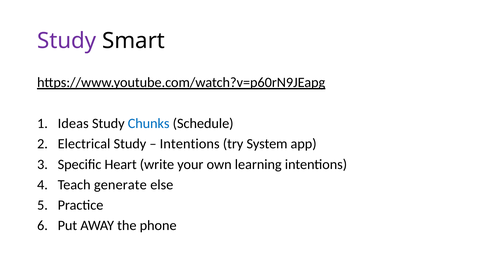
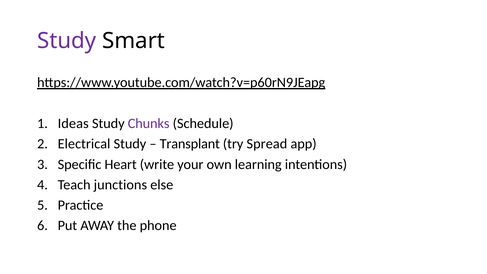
Chunks colour: blue -> purple (149, 123)
Intentions: Intentions -> Transplant (190, 144)
System: System -> Spread (267, 144)
generate: generate -> junctions (120, 185)
